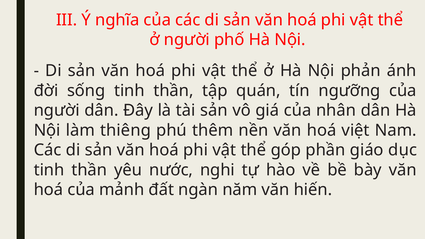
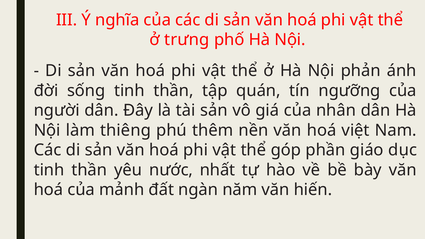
ở người: người -> trưng (187, 40)
nghi: nghi -> nhất (218, 170)
